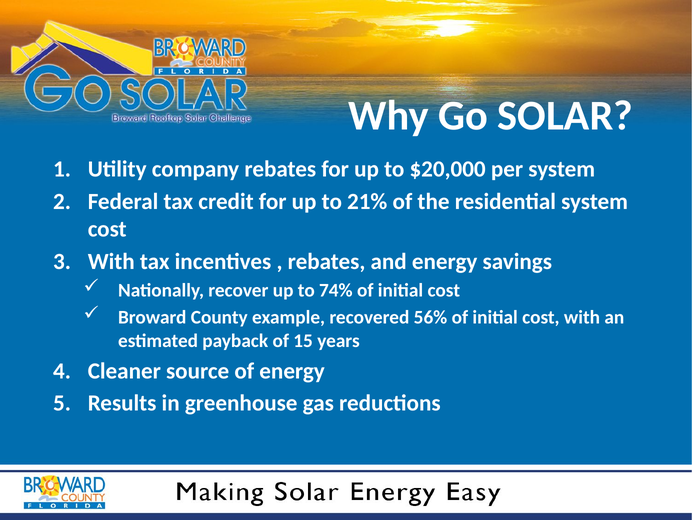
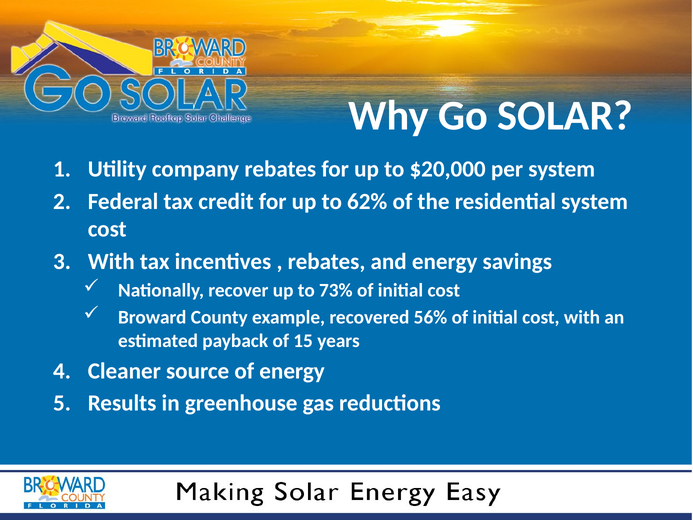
21%: 21% -> 62% (367, 201)
74%: 74% -> 73% (336, 290)
